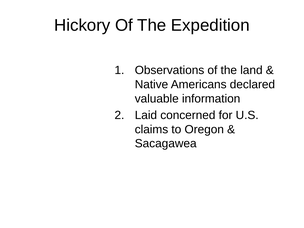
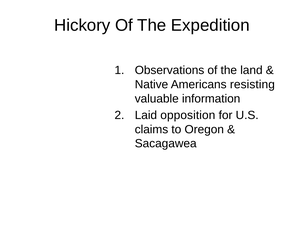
declared: declared -> resisting (252, 84)
concerned: concerned -> opposition (188, 115)
